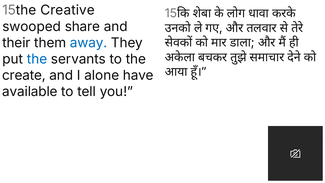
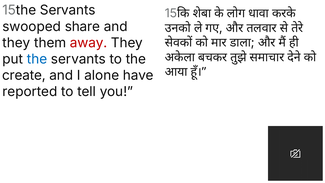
15the Creative: Creative -> Servants (68, 10)
their: their -> they (16, 43)
away colour: blue -> red (89, 43)
available: available -> reported (30, 91)
